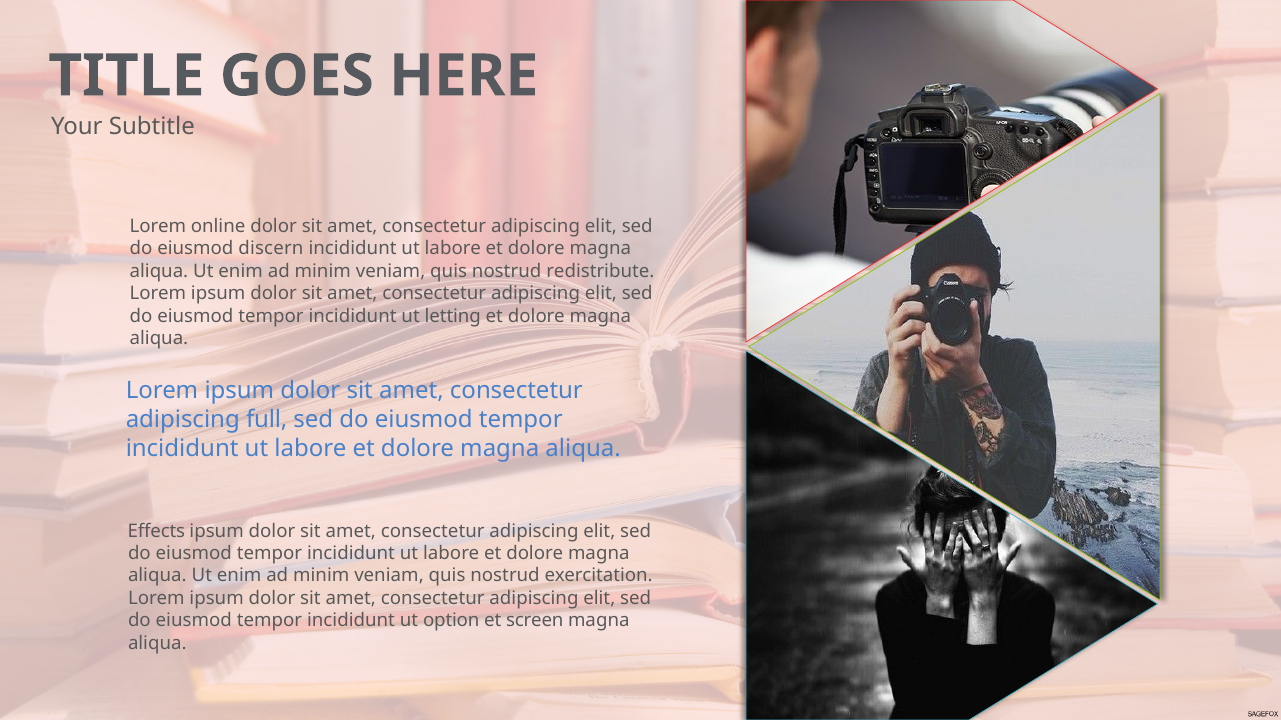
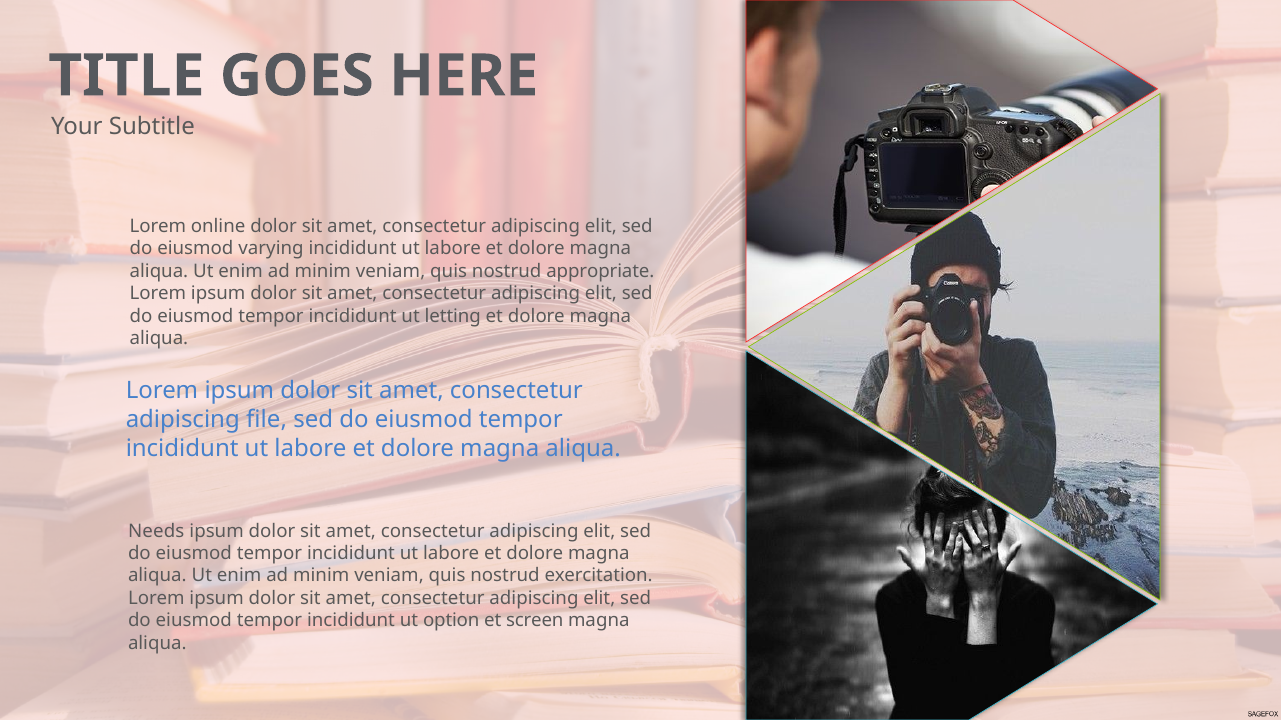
discern: discern -> varying (271, 249)
redistribute: redistribute -> appropriate (600, 271)
full: full -> file (267, 420)
Effects: Effects -> Needs (156, 531)
